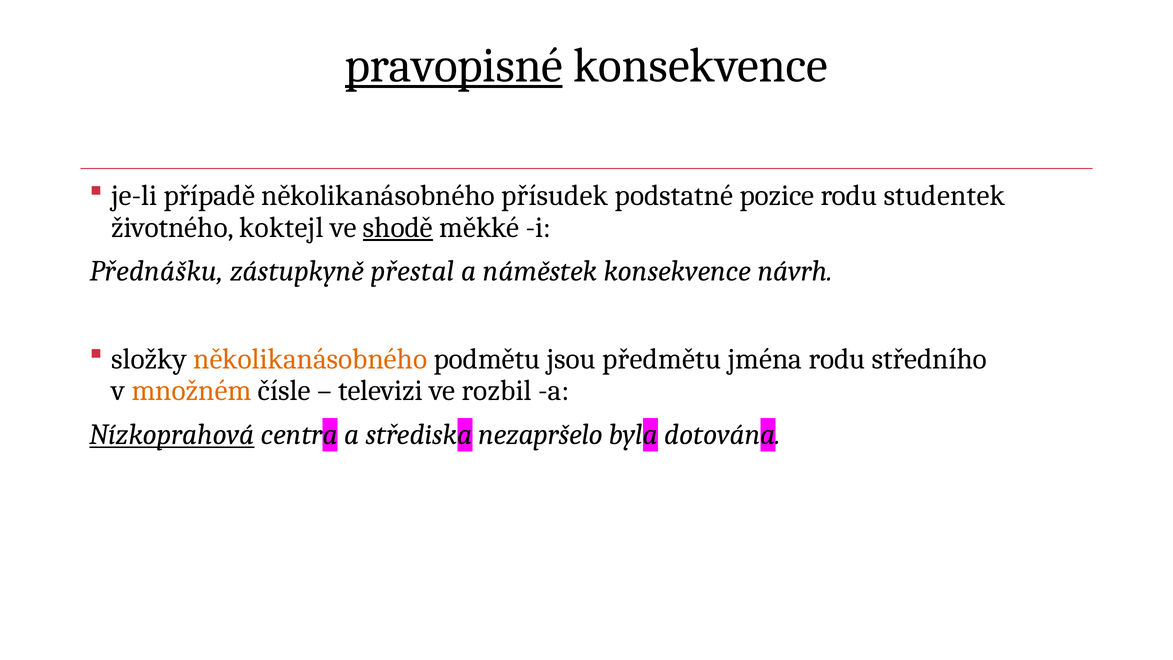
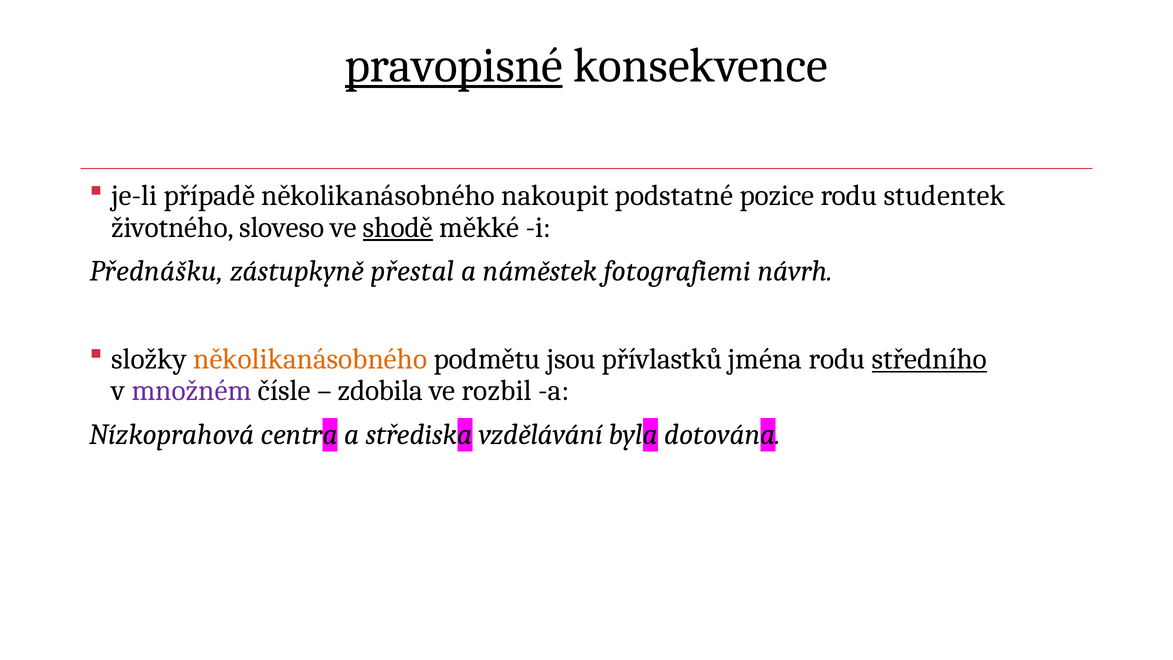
přísudek: přísudek -> nakoupit (555, 196)
koktejl: koktejl -> sloveso (282, 227)
náměstek konsekvence: konsekvence -> fotografiemi (677, 271)
předmětu: předmětu -> přívlastků (662, 359)
středního underline: none -> present (929, 359)
množném colour: orange -> purple (191, 391)
televizi: televizi -> zdobila (381, 391)
Nízkoprahová underline: present -> none (172, 434)
nezapršelo: nezapršelo -> vzdělávání (541, 434)
